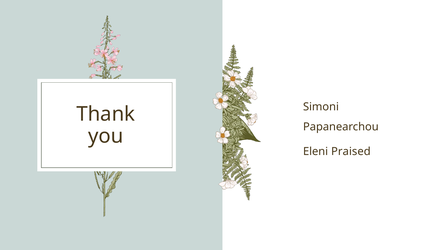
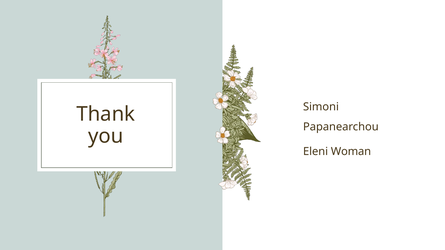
Praised: Praised -> Woman (351, 152)
